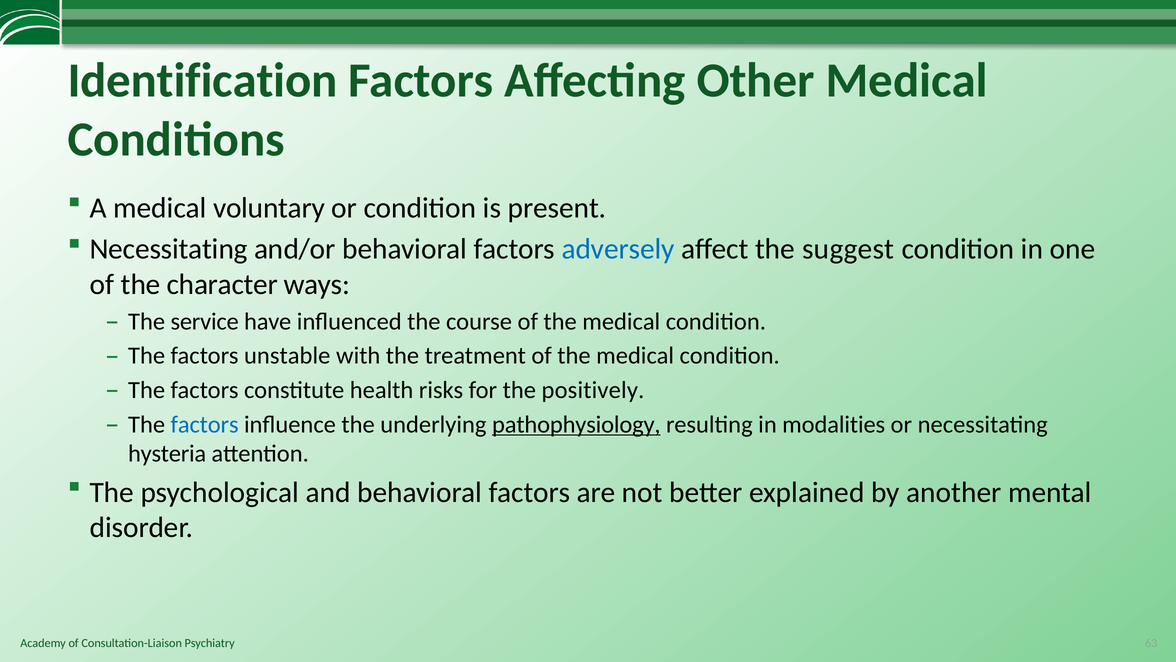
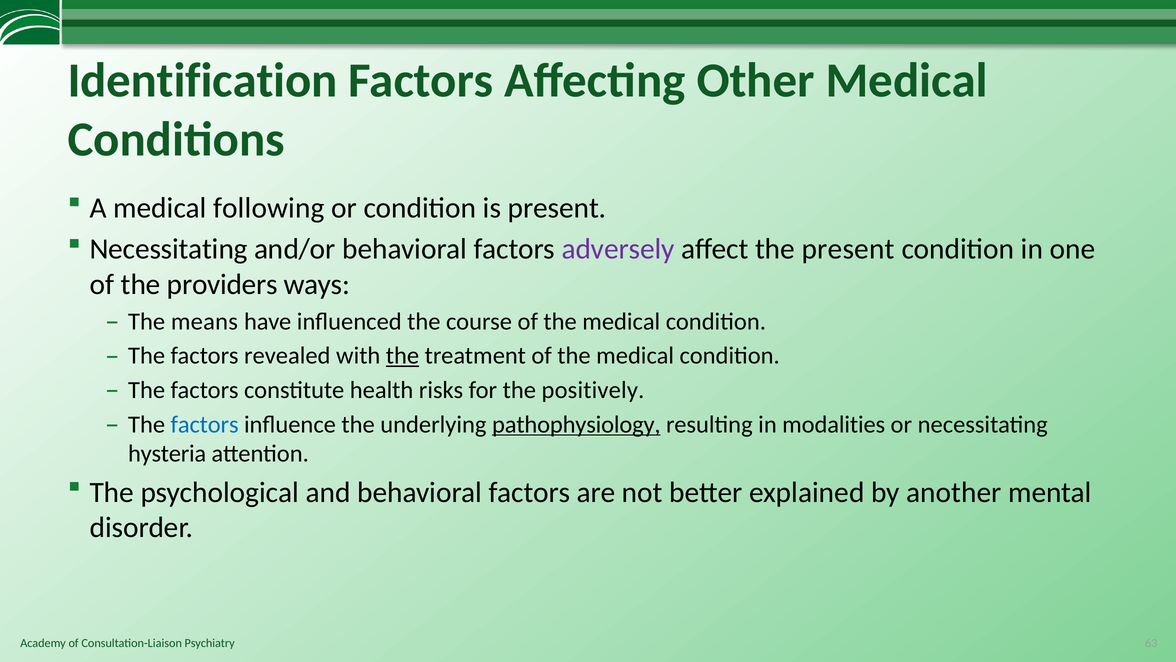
voluntary: voluntary -> following (269, 208)
adversely colour: blue -> purple (618, 249)
the suggest: suggest -> present (848, 249)
character: character -> providers (222, 284)
service: service -> means (204, 321)
unstable: unstable -> revealed (287, 356)
the underline: none -> present (402, 356)
